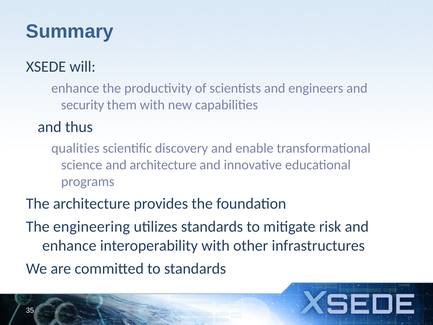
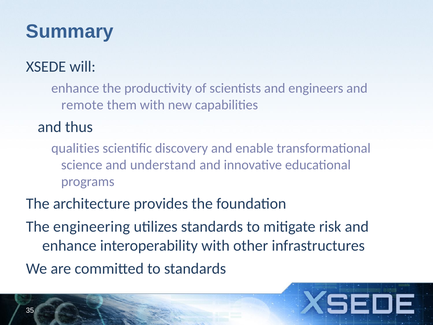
security: security -> remote (82, 105)
and architecture: architecture -> understand (163, 165)
